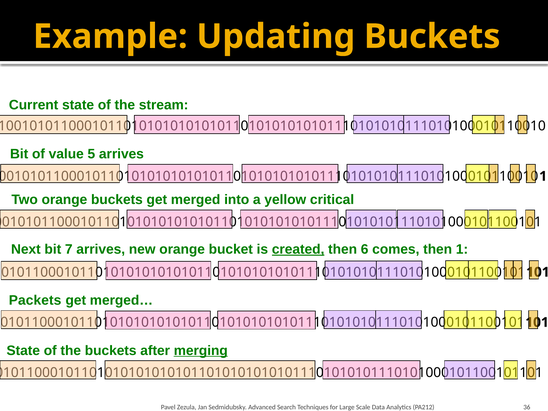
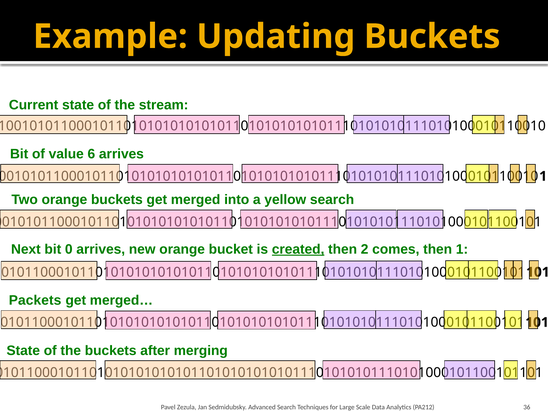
5: 5 -> 6 (91, 154)
yellow critical: critical -> search (332, 200)
7: 7 -> 0 (69, 249)
6: 6 -> 2 (365, 249)
merging underline: present -> none (201, 350)
